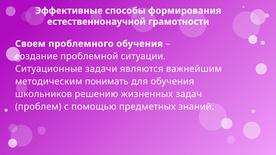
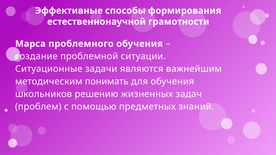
Своем: Своем -> Марса (30, 44)
